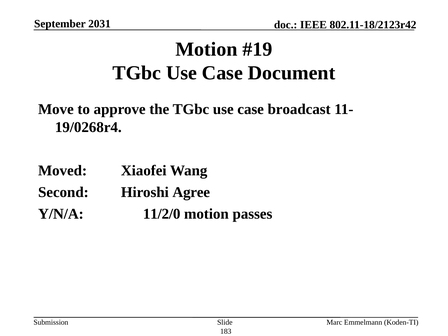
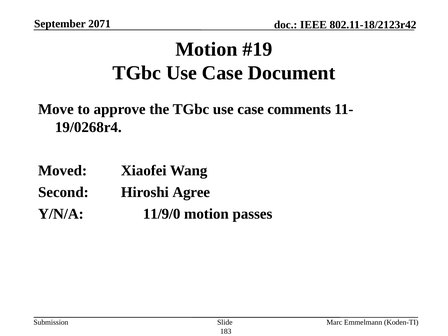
2031: 2031 -> 2071 (99, 24)
broadcast: broadcast -> comments (299, 109)
11/2/0: 11/2/0 -> 11/9/0 (162, 214)
